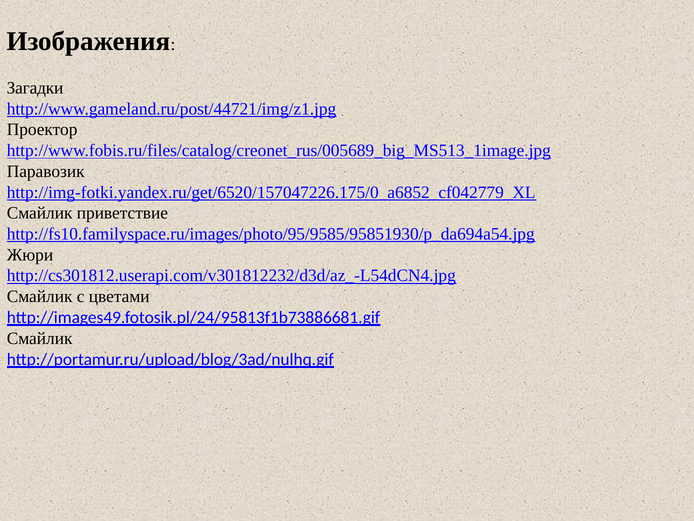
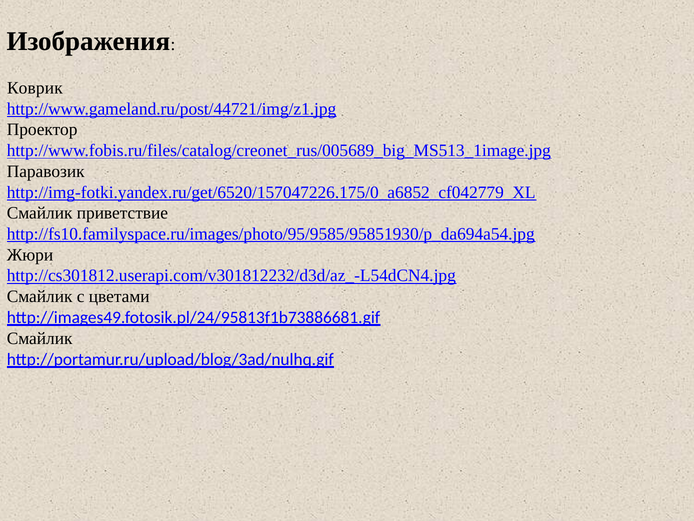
Загадки: Загадки -> Коврик (35, 88)
